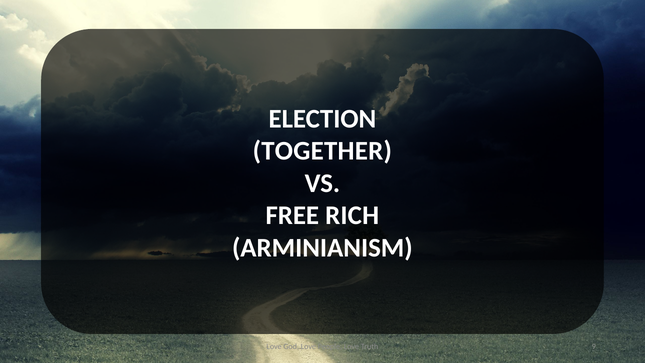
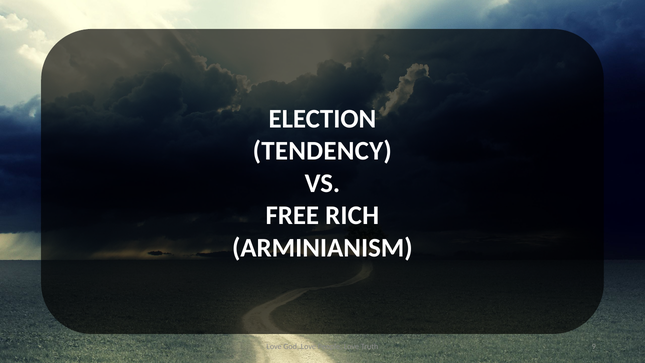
TOGETHER: TOGETHER -> TENDENCY (322, 151)
